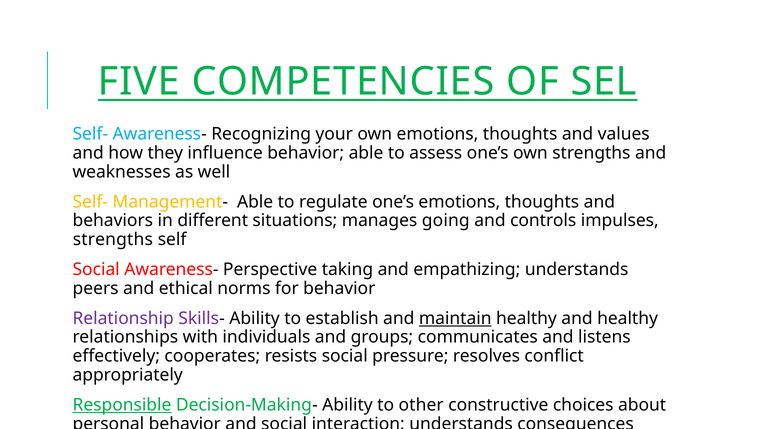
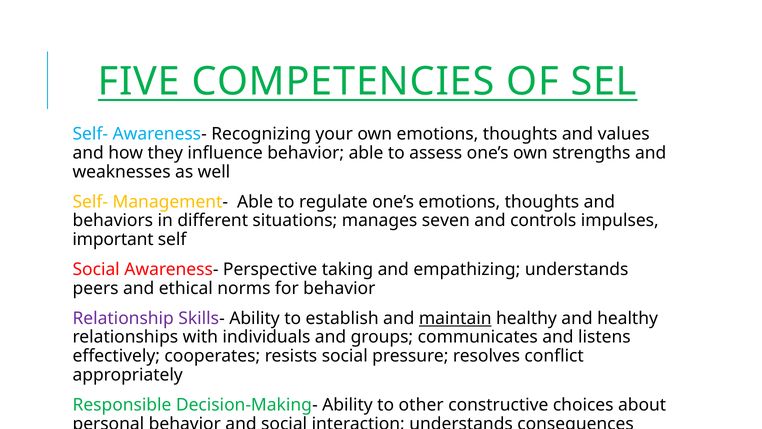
going: going -> seven (446, 220)
strengths: strengths -> important (113, 239)
Responsible underline: present -> none (122, 405)
